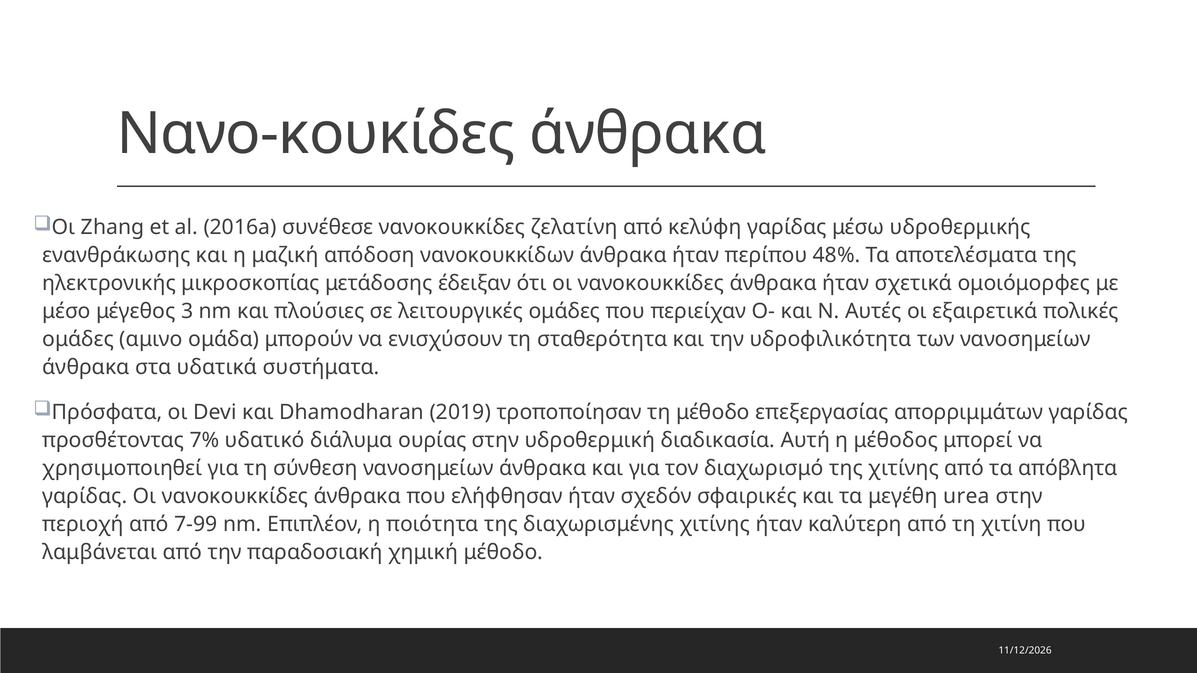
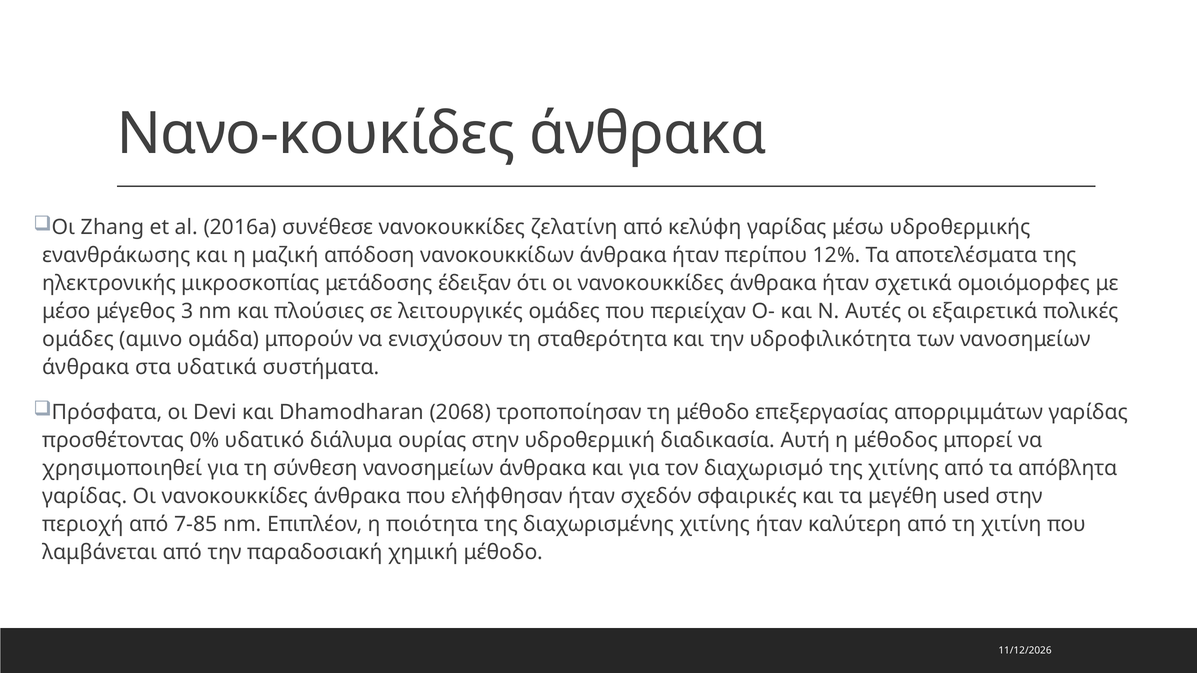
48%: 48% -> 12% (837, 255)
2019: 2019 -> 2068 (460, 413)
7%: 7% -> 0% (204, 441)
urea: urea -> used (967, 497)
7-99: 7-99 -> 7-85 (196, 525)
